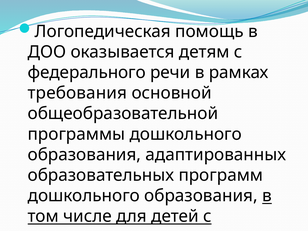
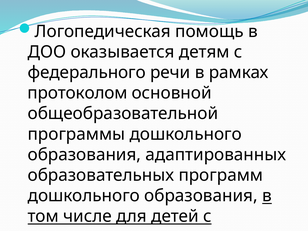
требования: требования -> протоколом (77, 93)
